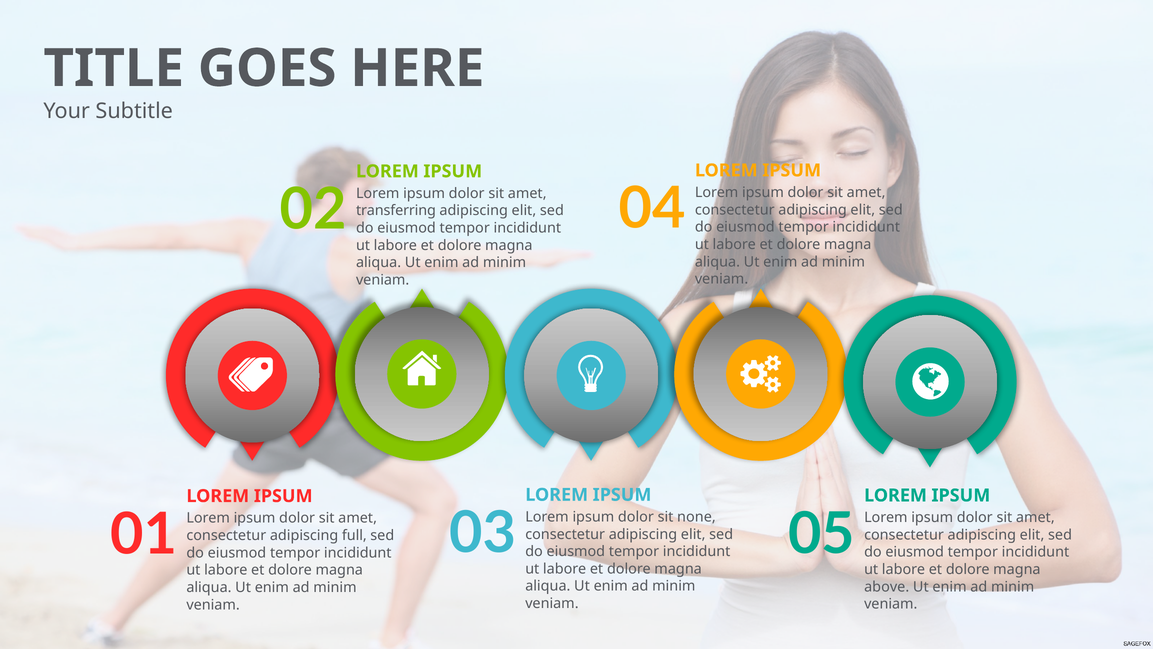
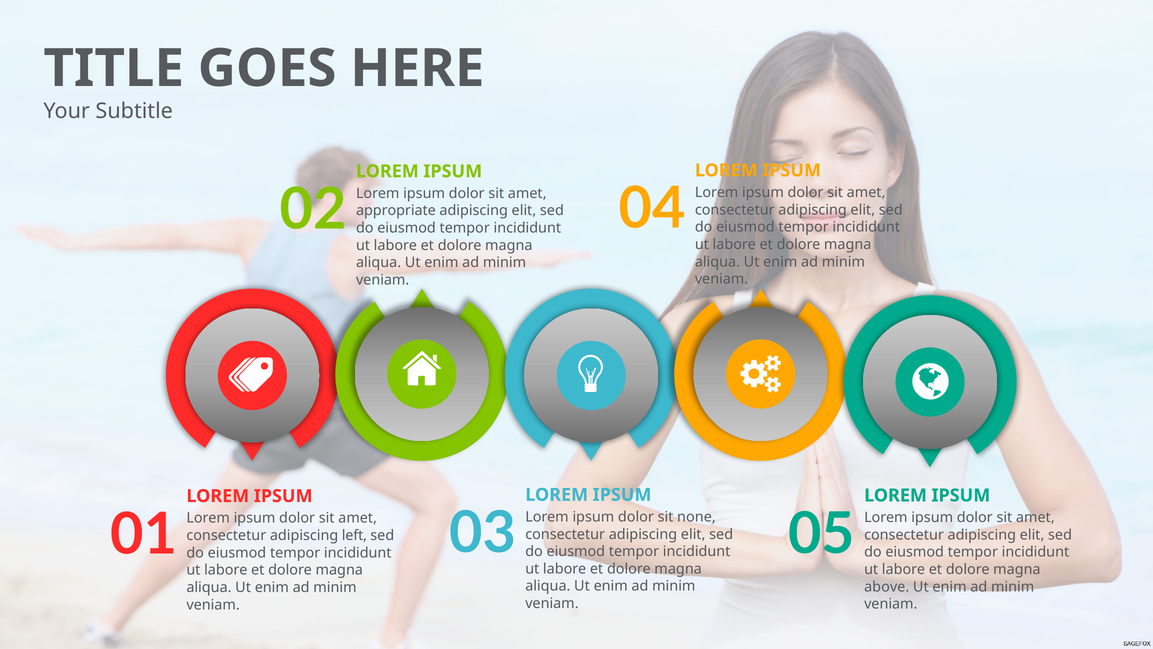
transferring: transferring -> appropriate (396, 211)
full: full -> left (354, 535)
